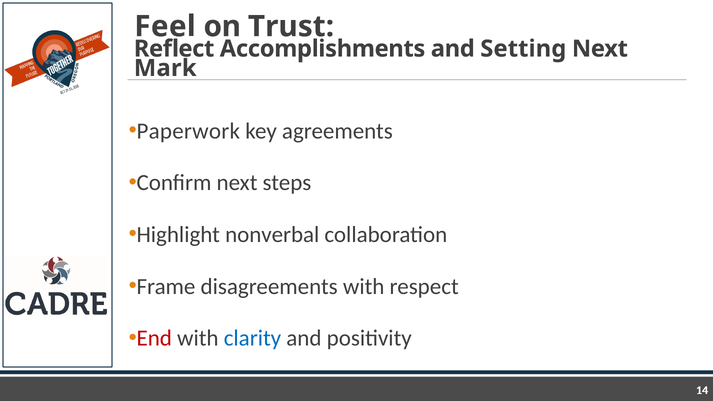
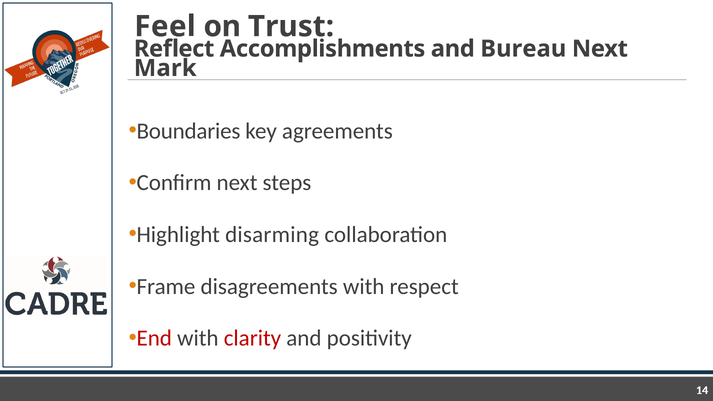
Setting: Setting -> Bureau (523, 49)
Paperwork: Paperwork -> Boundaries (188, 131)
nonverbal: nonverbal -> disarming (272, 235)
clarity colour: blue -> red (252, 338)
